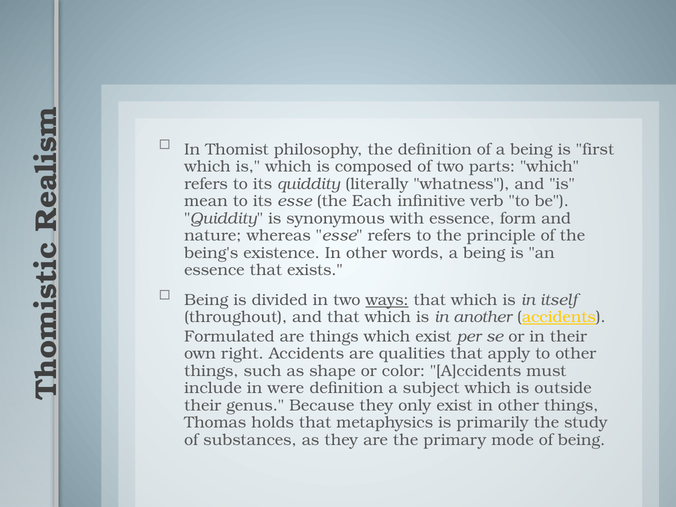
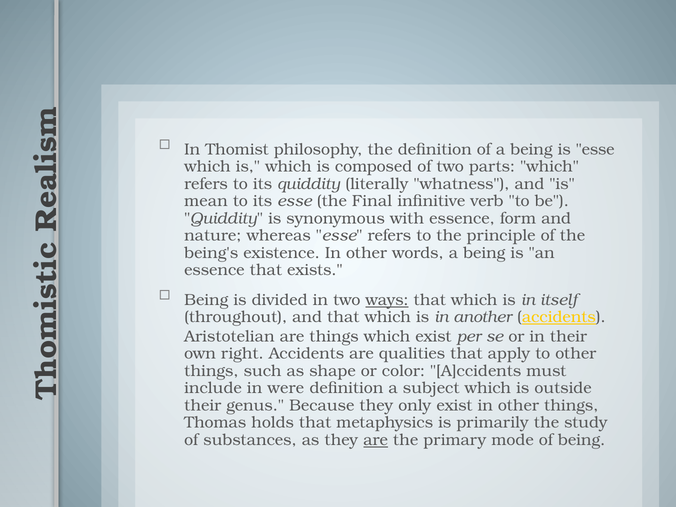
is first: first -> esse (595, 149)
Each: Each -> Final (372, 201)
Formulated: Formulated -> Aristotelian (229, 336)
are underline: none -> present (376, 440)
